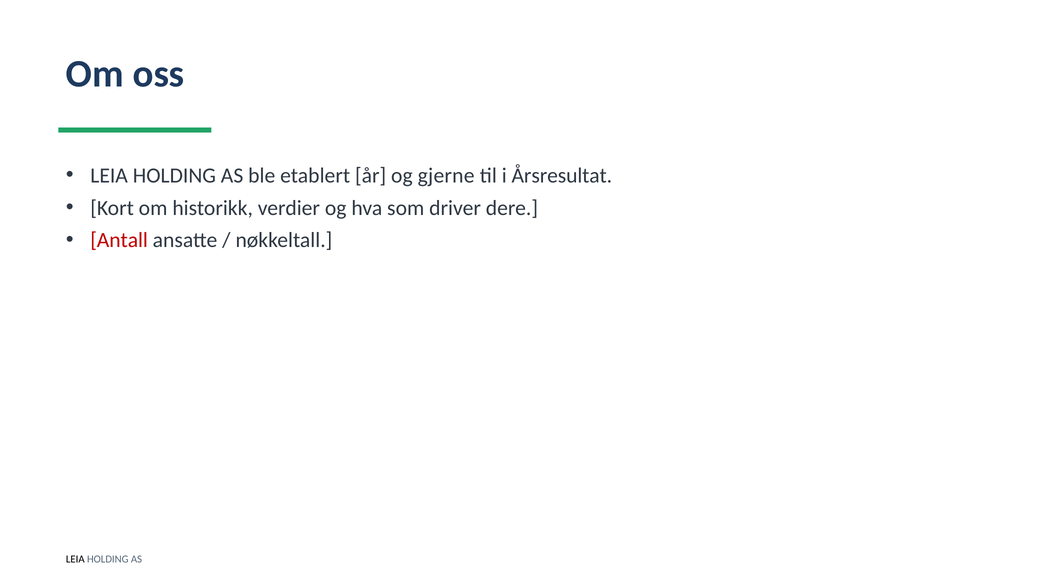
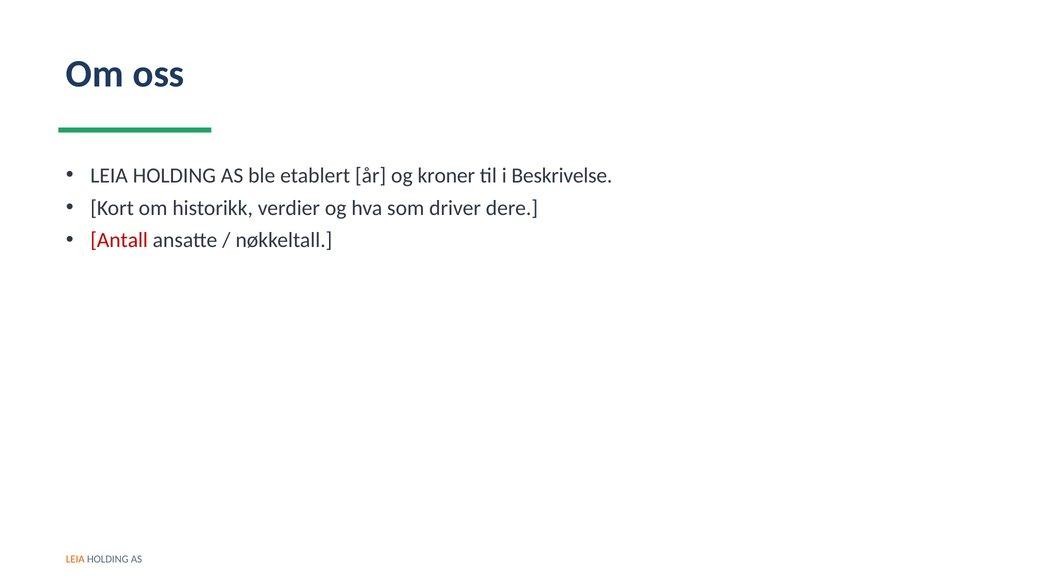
gjerne: gjerne -> kroner (446, 176)
Årsresultat: Årsresultat -> Beskrivelse (562, 176)
LEIA colour: black -> orange (75, 560)
